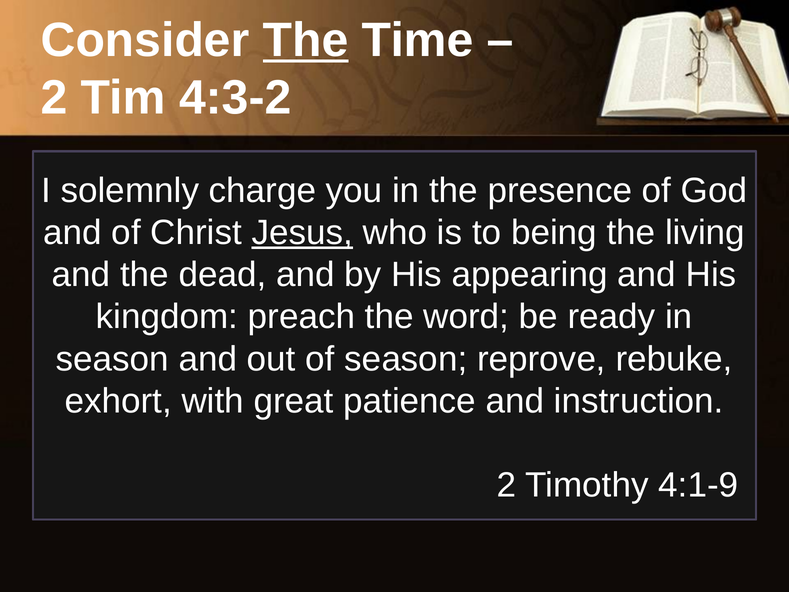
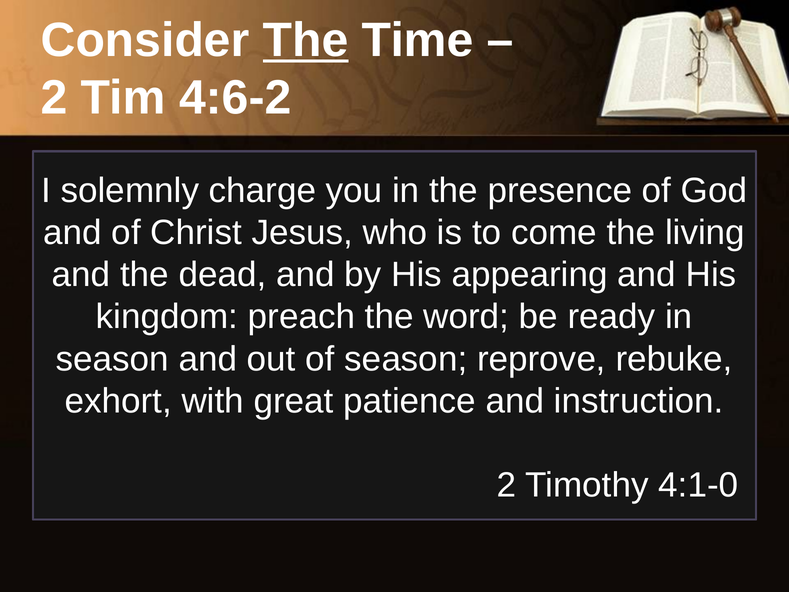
4:3-2: 4:3-2 -> 4:6-2 (235, 98)
Jesus underline: present -> none (302, 233)
to being: being -> come (554, 233)
4:1-9: 4:1-9 -> 4:1-0 (698, 485)
